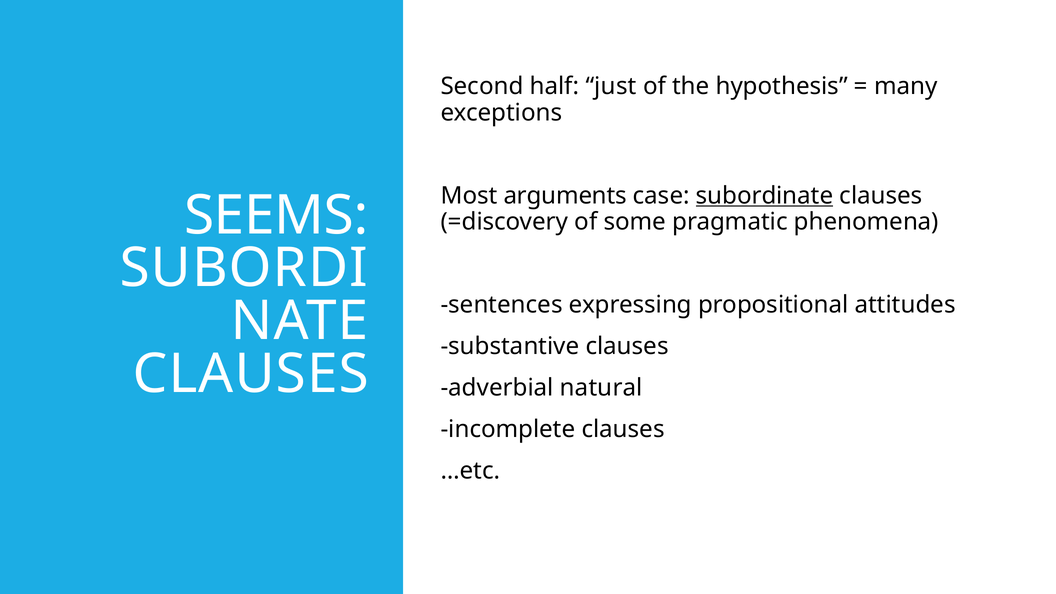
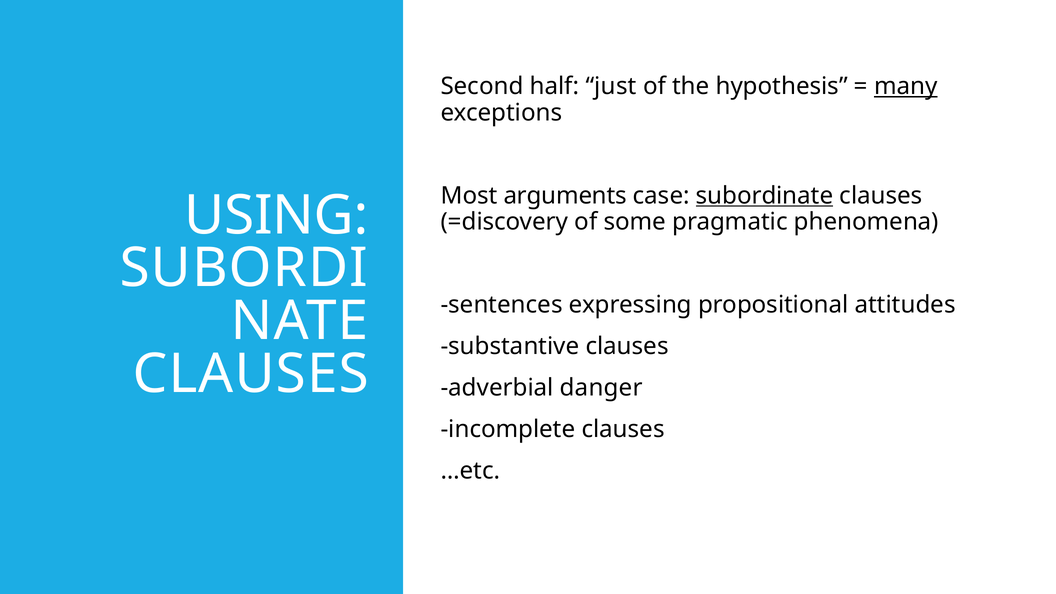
many underline: none -> present (906, 86)
SEEMS: SEEMS -> USING (276, 215)
natural: natural -> danger (601, 388)
